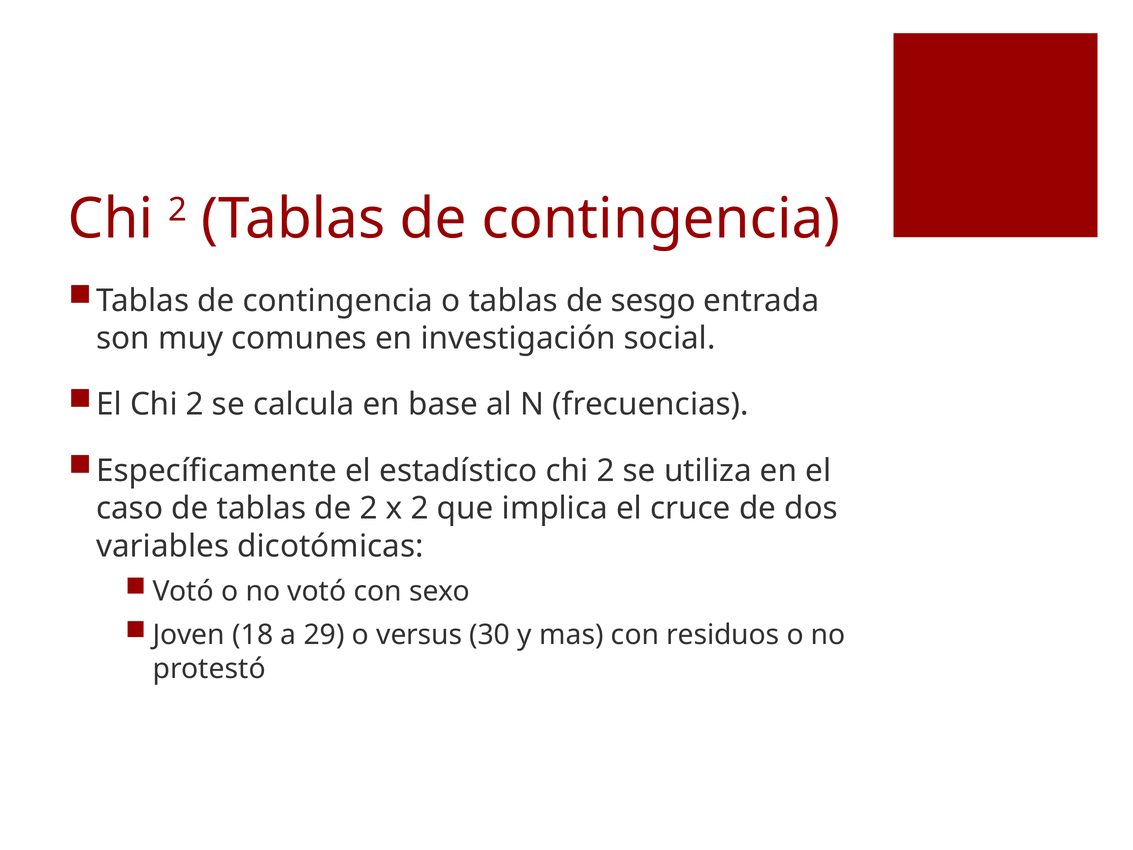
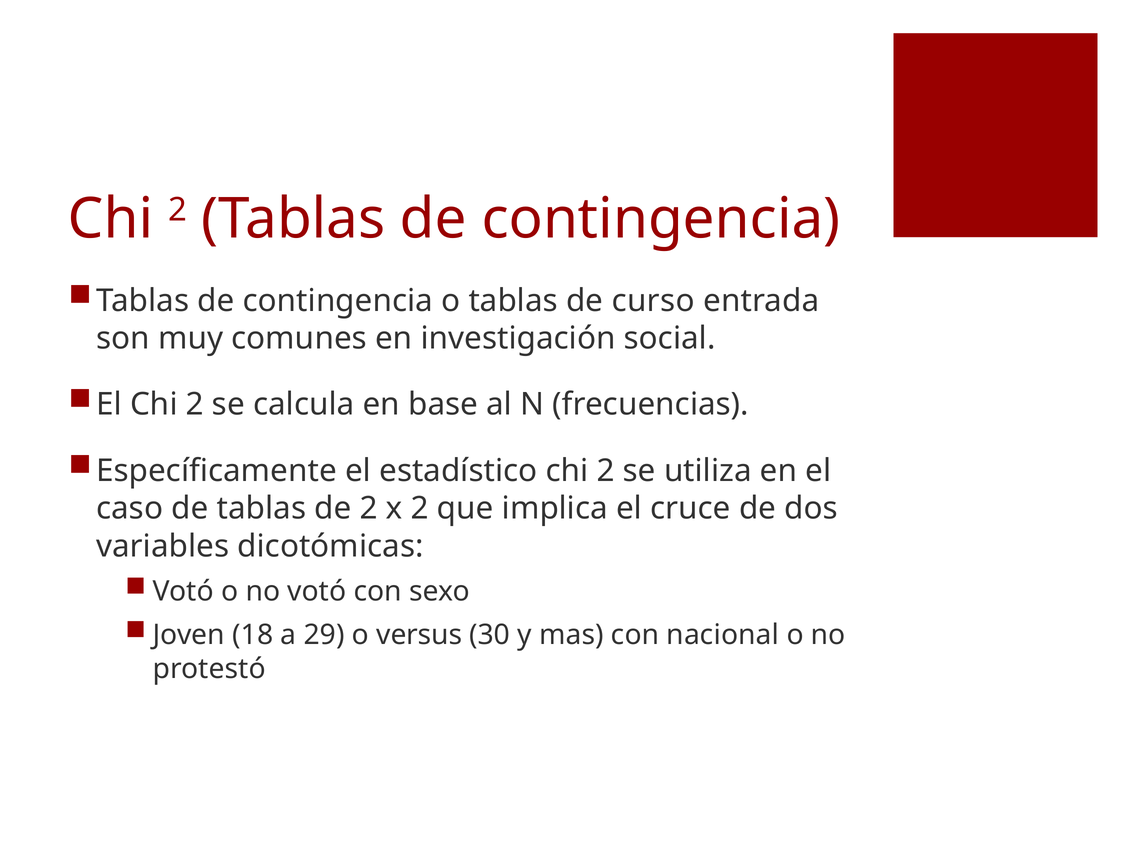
sesgo: sesgo -> curso (653, 301)
residuos: residuos -> nacional (723, 635)
